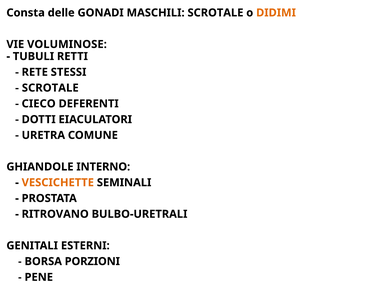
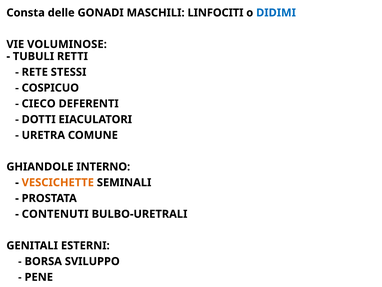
MASCHILI SCROTALE: SCROTALE -> LINFOCITI (215, 13)
DIDIMI colour: orange -> blue (276, 13)
SCROTALE: SCROTALE -> COSPICUO (50, 88)
RITROVANO: RITROVANO -> CONTENUTI (55, 214)
PORZIONI: PORZIONI -> SVILUPPO (92, 261)
